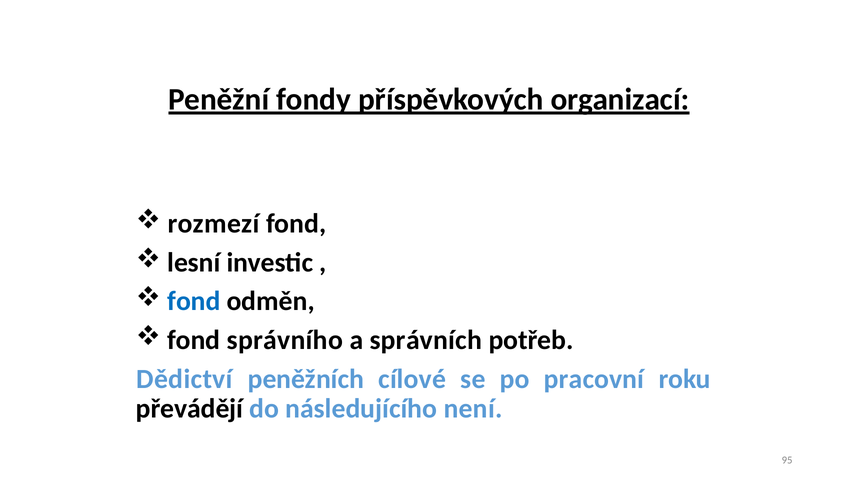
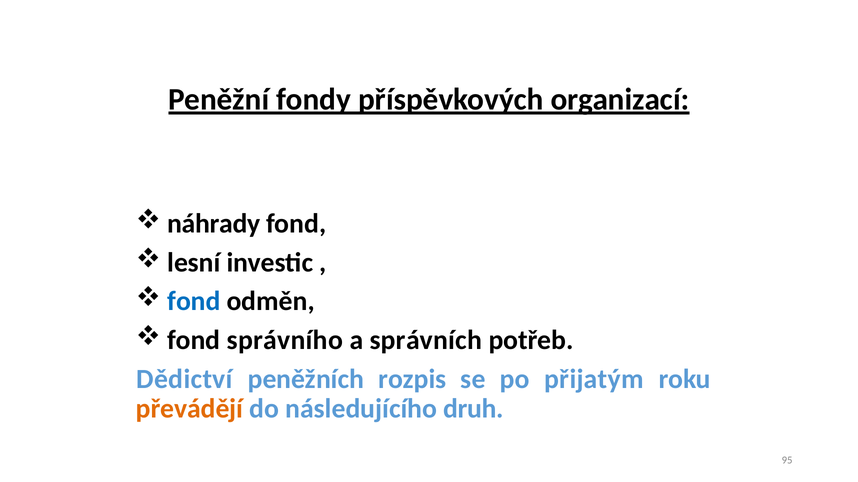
rozmezí: rozmezí -> náhrady (214, 224)
cílové: cílové -> rozpis (412, 379)
pracovní: pracovní -> přijatým (594, 379)
převádějí colour: black -> orange (190, 409)
není: není -> druh (473, 409)
